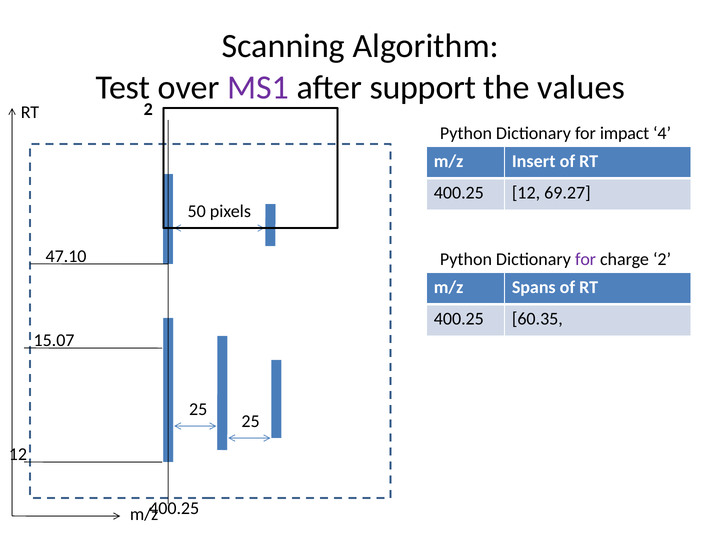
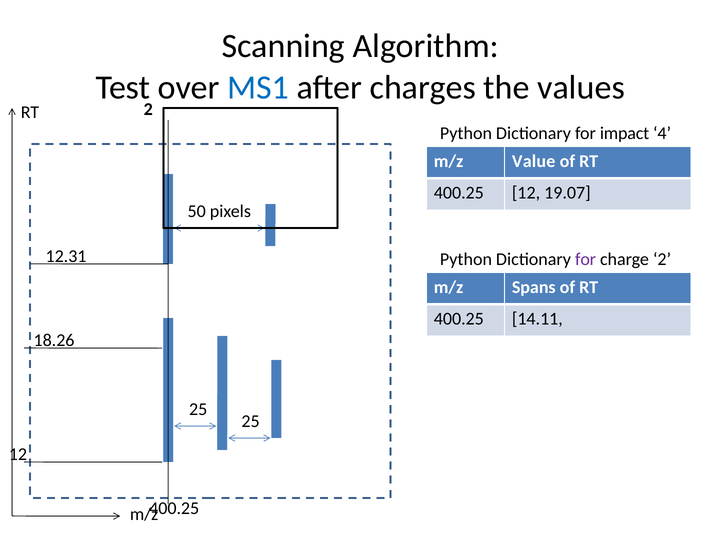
MS1 colour: purple -> blue (258, 88)
support: support -> charges (423, 88)
Insert: Insert -> Value (534, 161)
69.27: 69.27 -> 19.07 (567, 193)
47.10: 47.10 -> 12.31 (66, 256)
60.35: 60.35 -> 14.11 (537, 319)
15.07: 15.07 -> 18.26 (54, 341)
